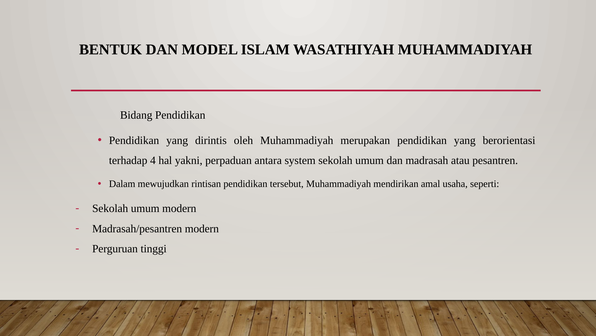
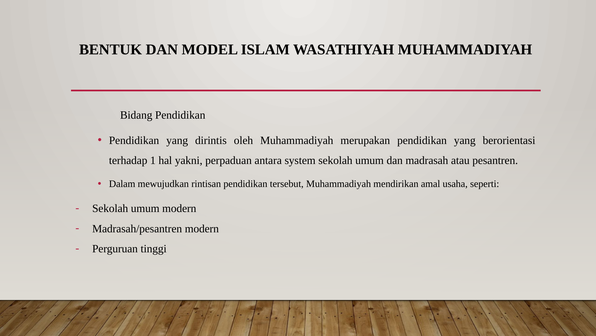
4: 4 -> 1 (153, 160)
